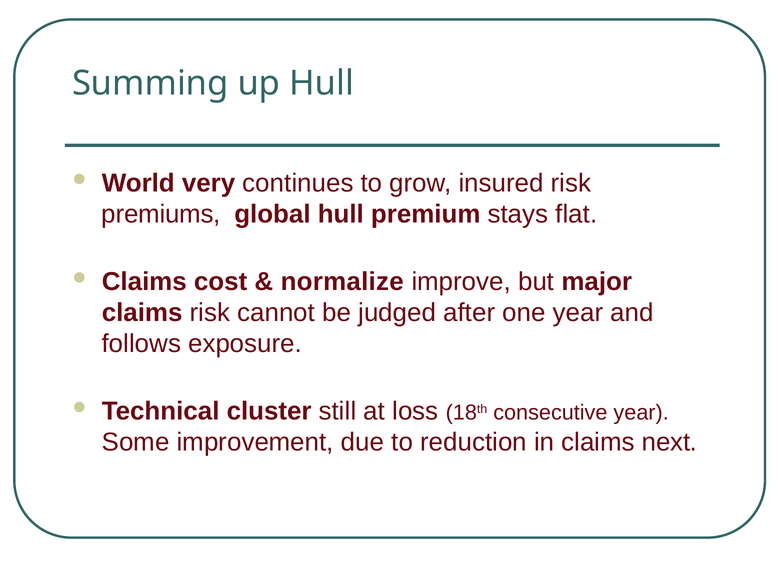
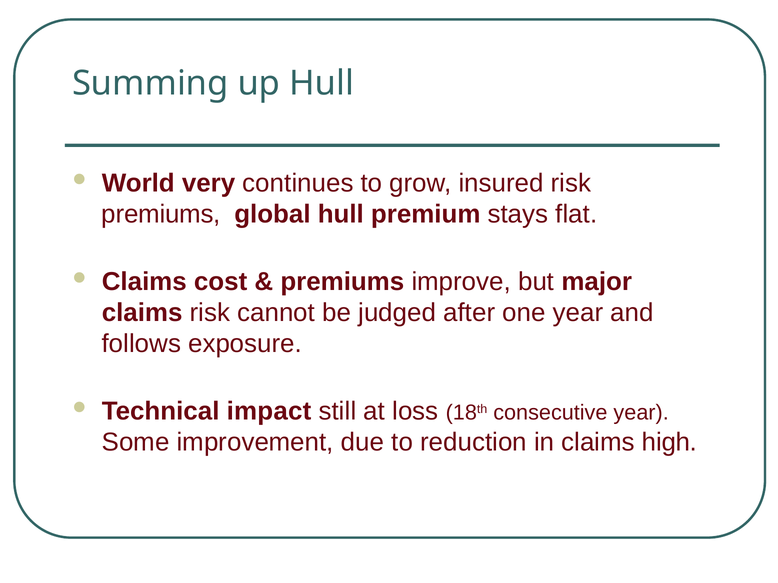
normalize: normalize -> premiums (342, 282)
cluster: cluster -> impact (269, 412)
next: next -> high (670, 443)
